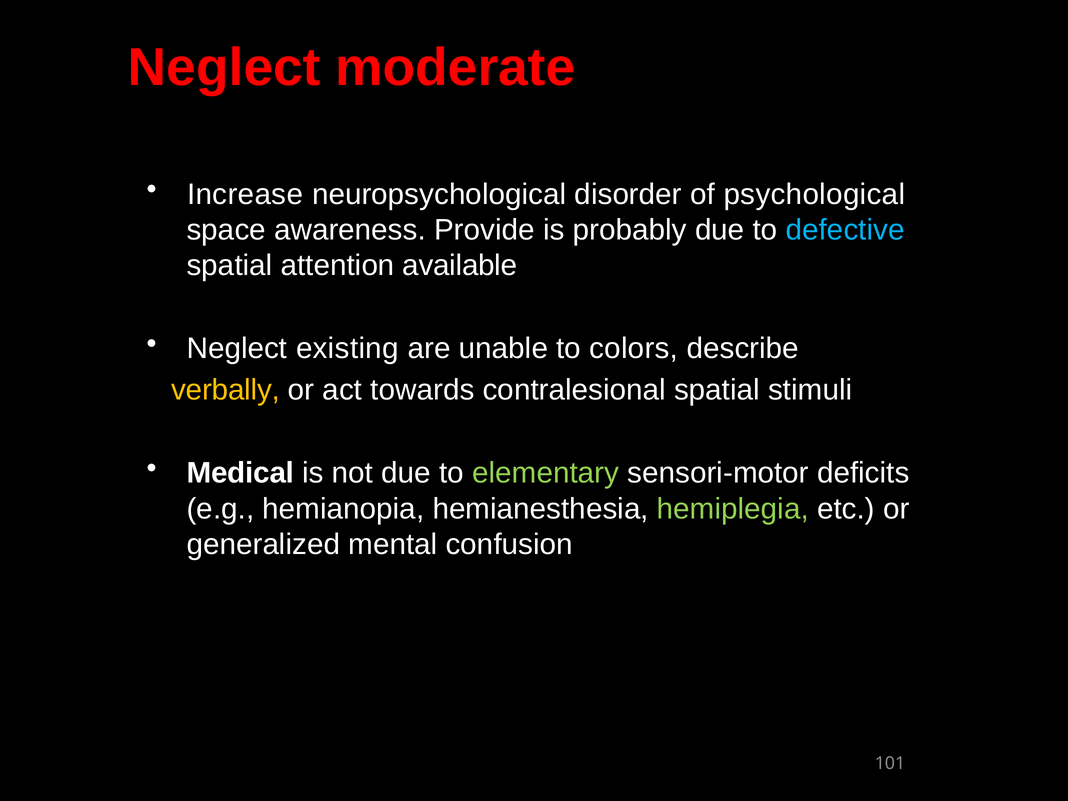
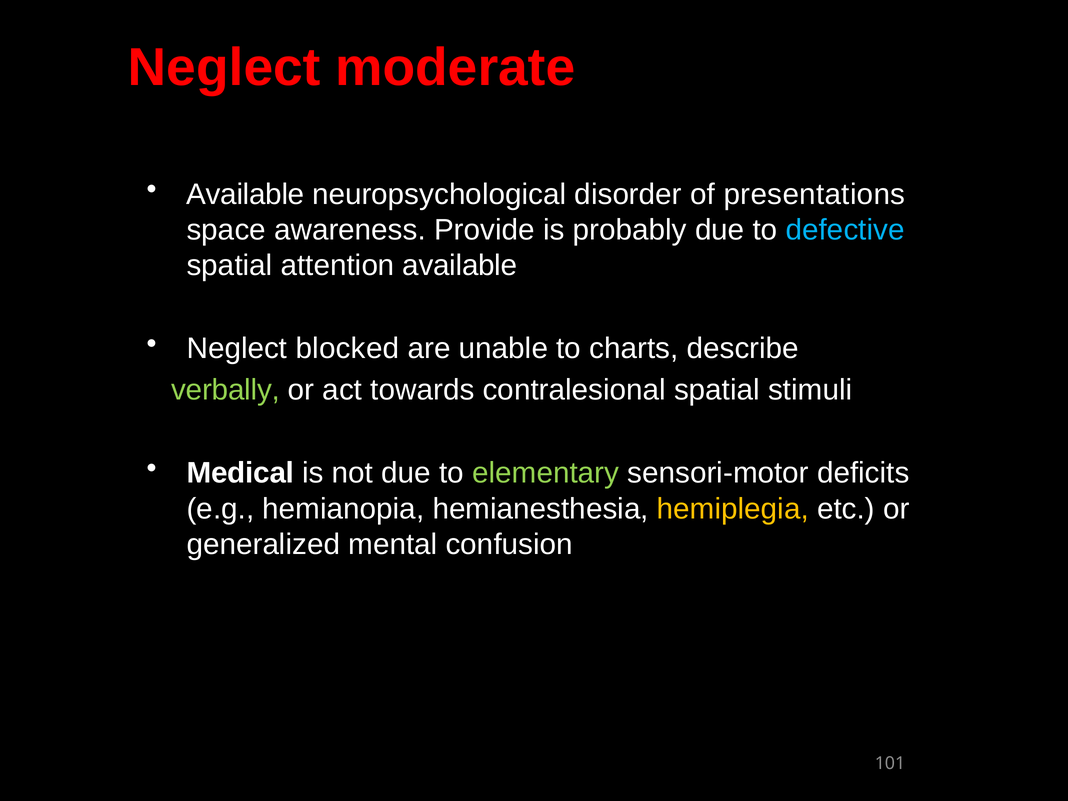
Increase: Increase -> Available (245, 194)
psychological: psychological -> presentations (814, 194)
existing: existing -> blocked (347, 349)
colors: colors -> charts (634, 349)
verbally colour: yellow -> light green (226, 390)
hemiplegia colour: light green -> yellow (733, 509)
